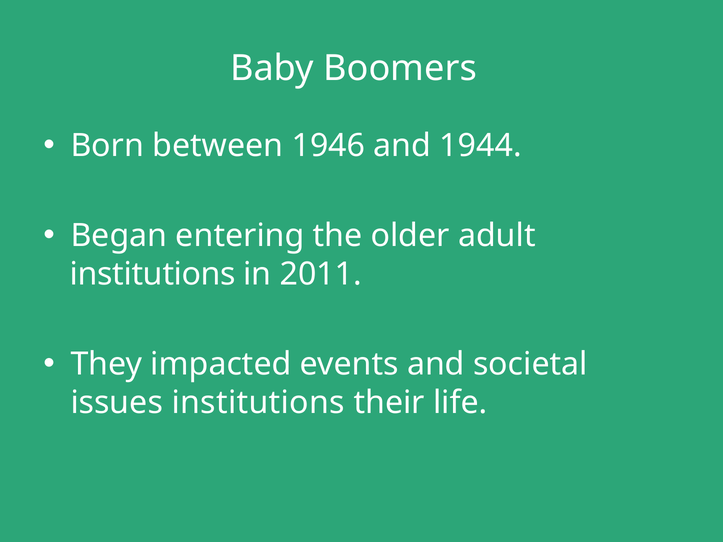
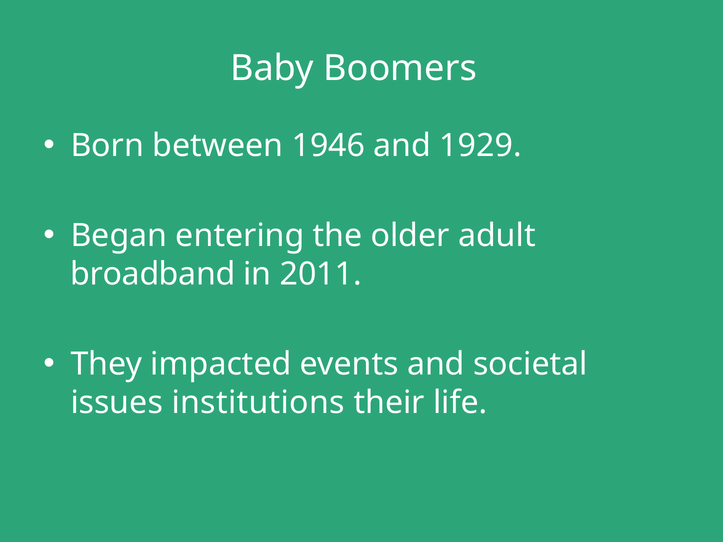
1944: 1944 -> 1929 (481, 146)
institutions: institutions -> broadband (153, 274)
